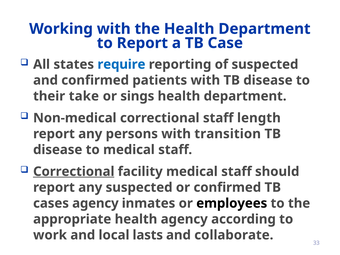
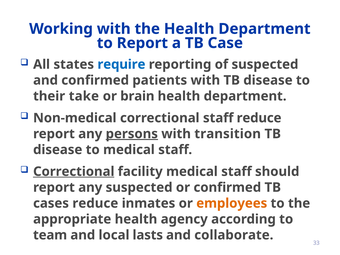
sings: sings -> brain (137, 96)
staff length: length -> reduce (259, 118)
persons underline: none -> present (132, 134)
cases agency: agency -> reduce (95, 203)
employees colour: black -> orange (232, 203)
work: work -> team (50, 235)
